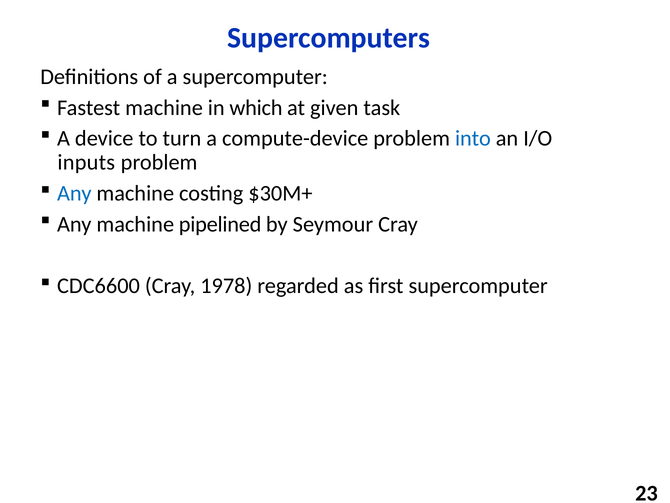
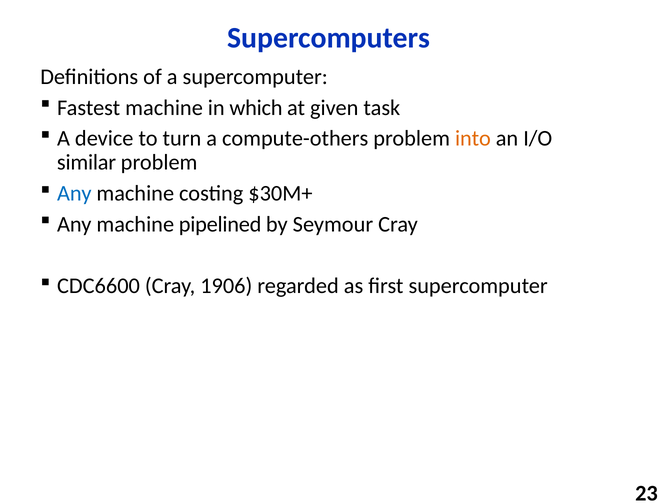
compute-device: compute-device -> compute-others (295, 138)
into colour: blue -> orange (473, 138)
inputs: inputs -> similar (87, 162)
1978: 1978 -> 1906 (226, 286)
